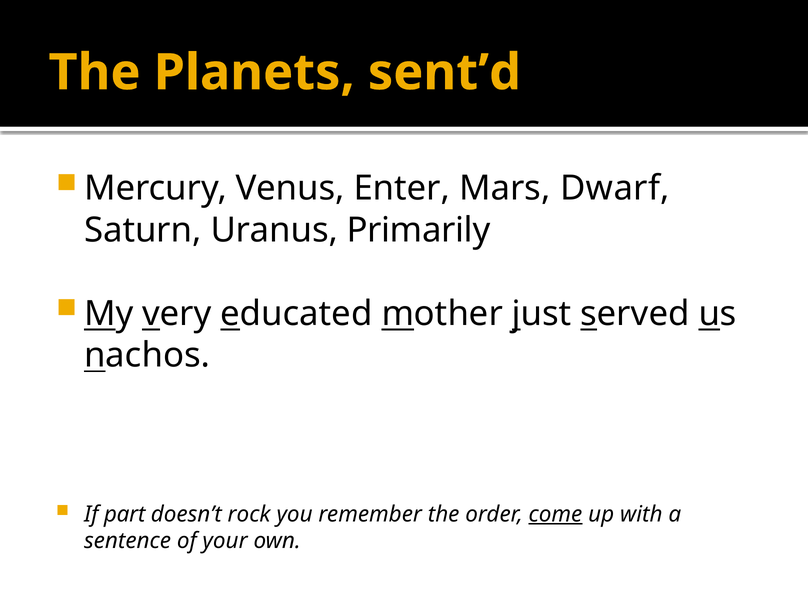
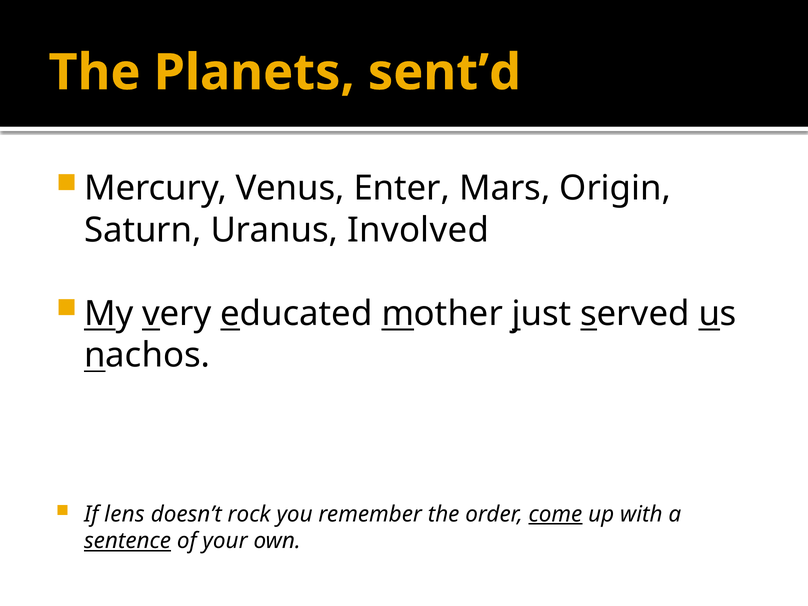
Dwarf: Dwarf -> Origin (615, 188)
Primarily: Primarily -> Involved (418, 230)
part: part -> lens (124, 514)
sentence underline: none -> present (128, 541)
